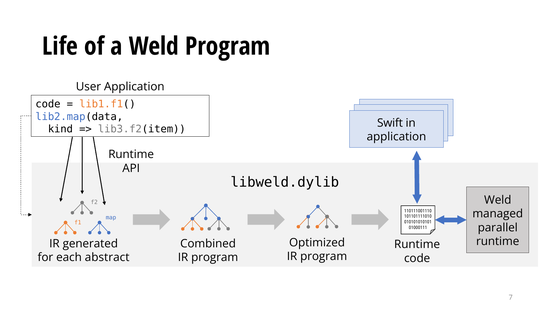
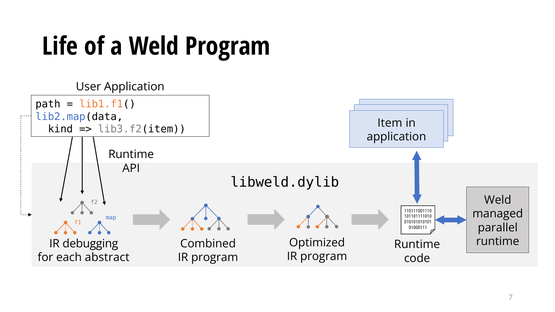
code: code -> path (48, 104)
Swift: Swift -> Item (390, 123)
generated: generated -> debugging (90, 244)
